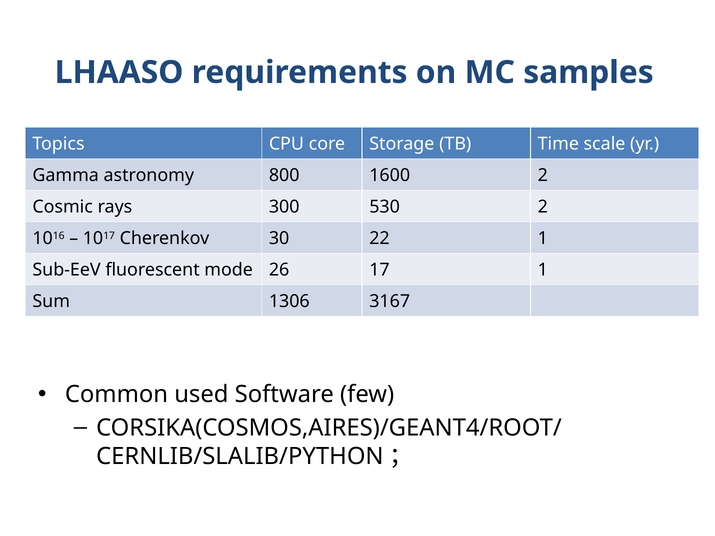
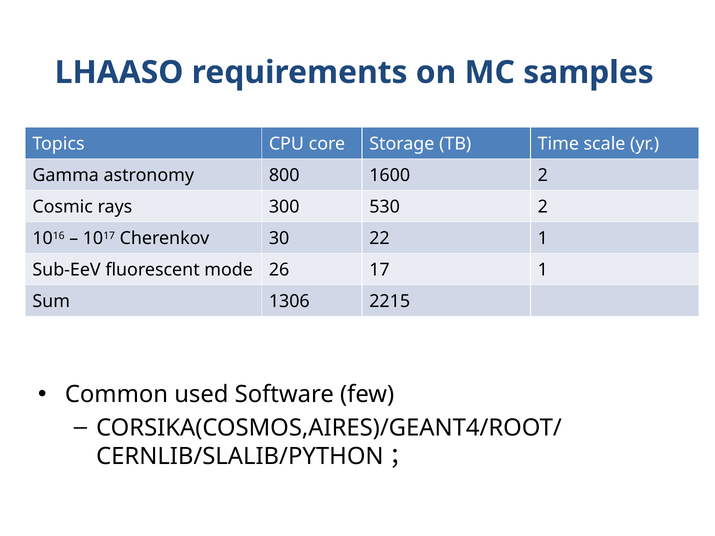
3167: 3167 -> 2215 (390, 302)
